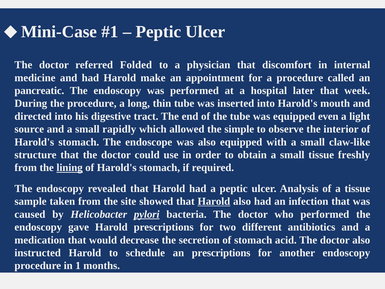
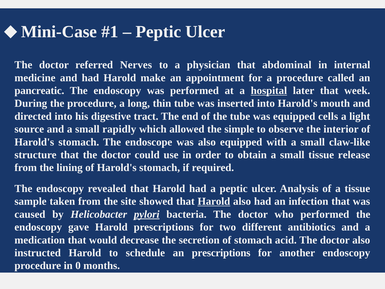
Folded: Folded -> Nerves (136, 65)
discomfort: discomfort -> abdominal (287, 65)
hospital underline: none -> present (269, 91)
even: even -> cells (328, 116)
freshly: freshly -> release (354, 155)
lining underline: present -> none (70, 168)
1: 1 -> 0 (78, 265)
